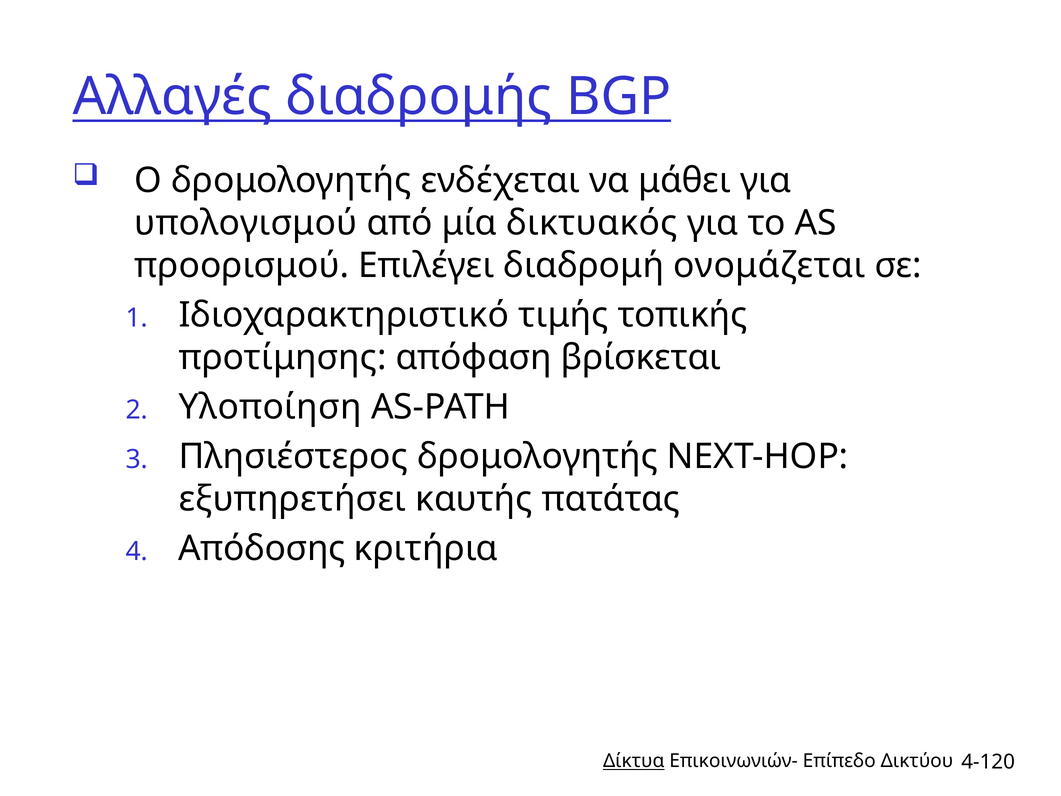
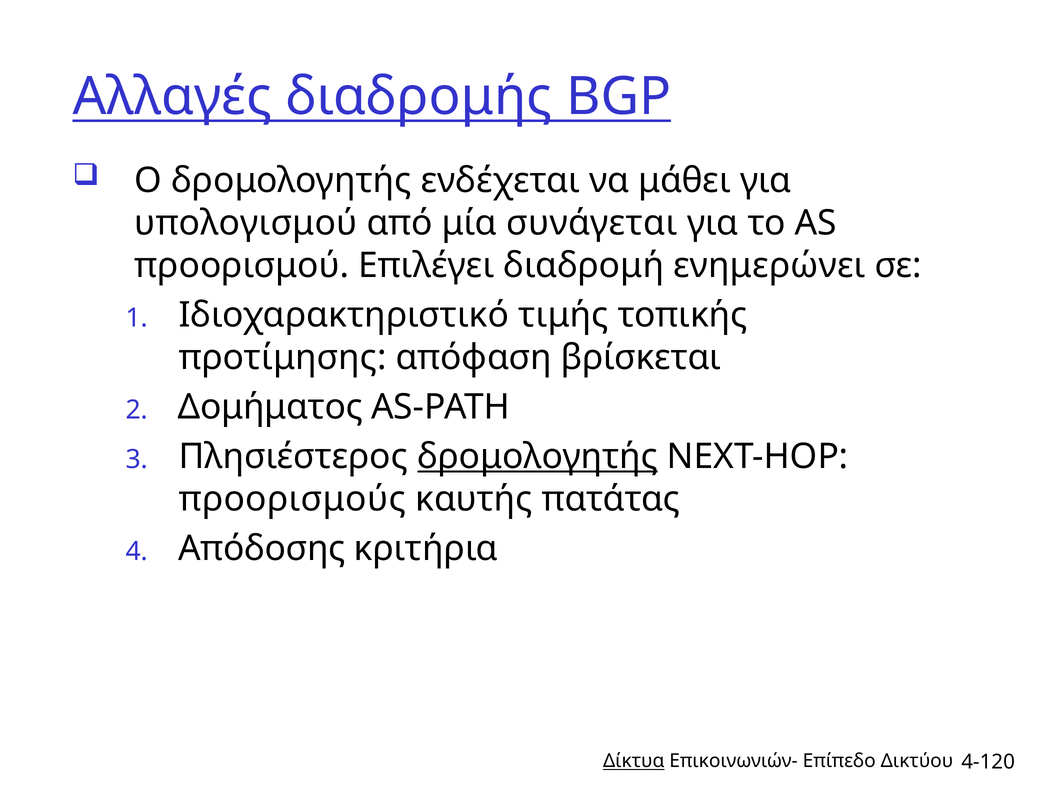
δικτυακός: δικτυακός -> συνάγεται (592, 223)
ονομάζεται: ονομάζεται -> ενημερώνει (769, 265)
Υλοποίηση: Υλοποίηση -> Δομήματος (270, 407)
δρομολογητής underline: none -> present (538, 456)
εξυπηρετήσει: εξυπηρετήσει -> προορισμούς (292, 499)
